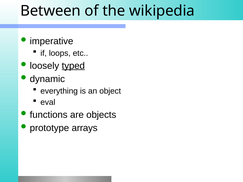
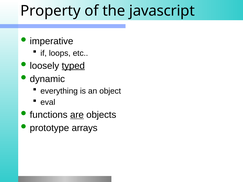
Between: Between -> Property (51, 11)
wikipedia: wikipedia -> javascript (162, 11)
are underline: none -> present (77, 115)
